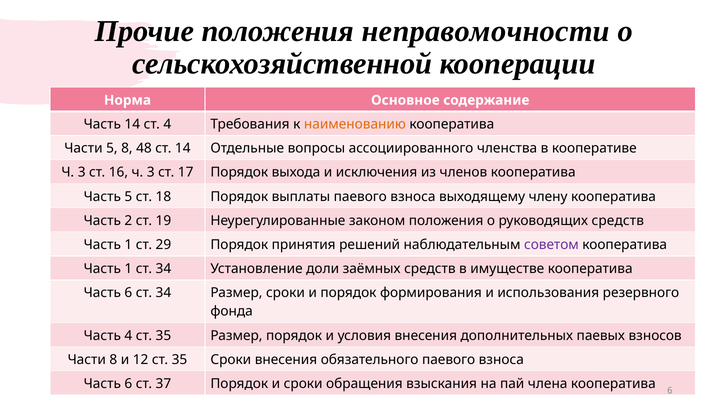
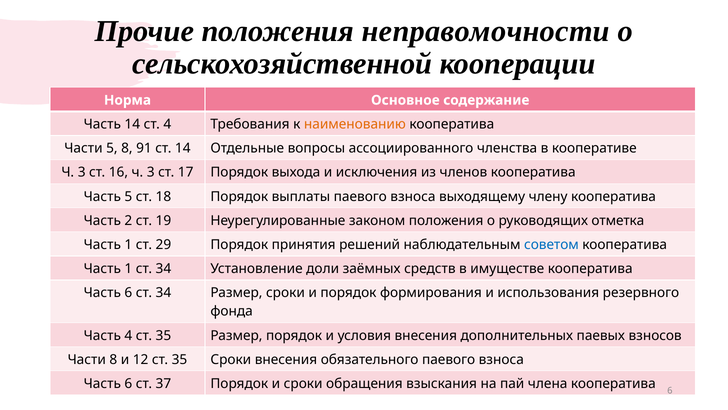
48: 48 -> 91 (144, 148)
руководящих средств: средств -> отметка (618, 220)
советом colour: purple -> blue (551, 244)
